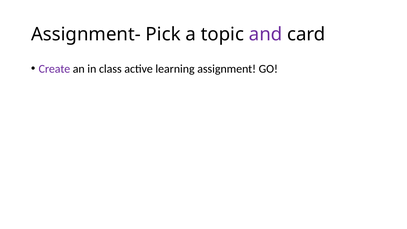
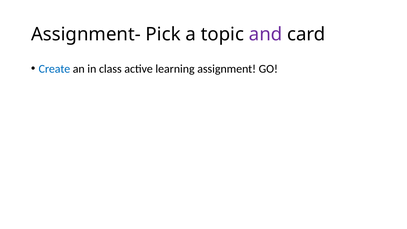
Create colour: purple -> blue (54, 69)
